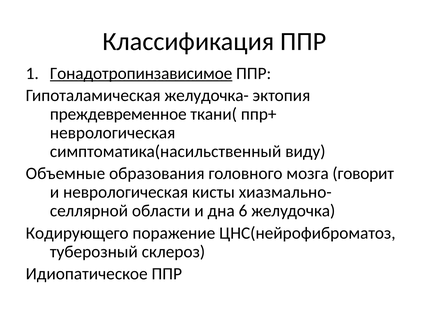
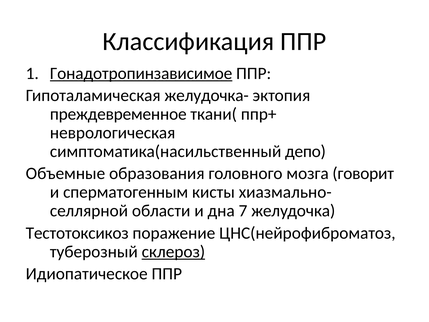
виду: виду -> депо (305, 151)
и неврологическая: неврологическая -> сперматогенным (126, 192)
6: 6 -> 7 (243, 211)
Кодирующего: Кодирующего -> Тестотоксикоз (77, 233)
склероз underline: none -> present (173, 251)
